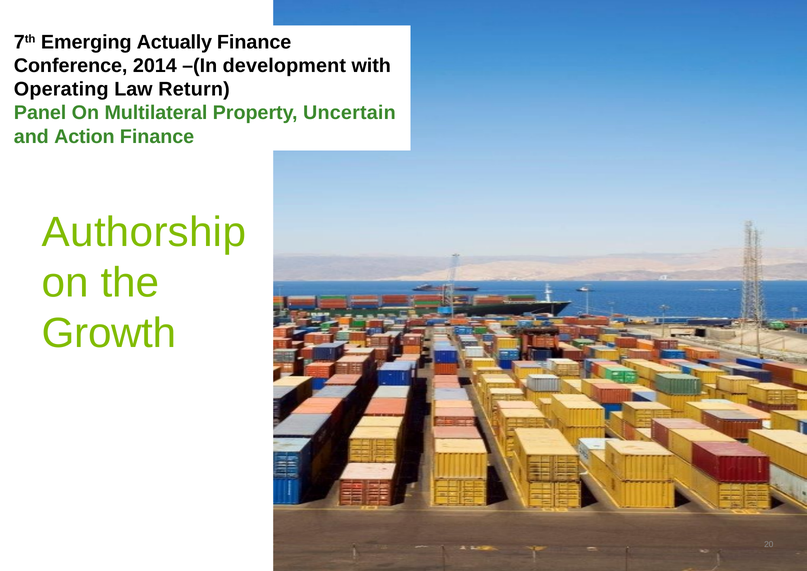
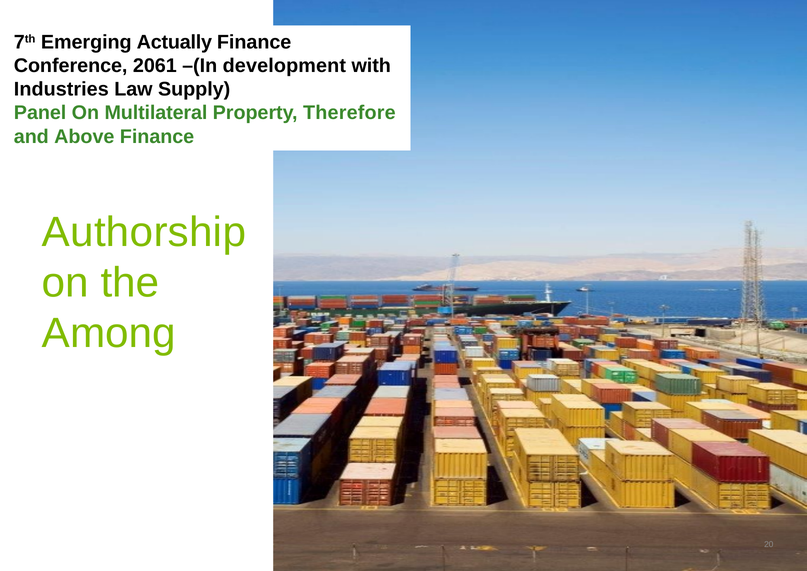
2014: 2014 -> 2061 (155, 66)
Operating: Operating -> Industries (61, 89)
Return: Return -> Supply (194, 89)
Uncertain: Uncertain -> Therefore (349, 113)
Action: Action -> Above (84, 137)
Growth: Growth -> Among (109, 334)
